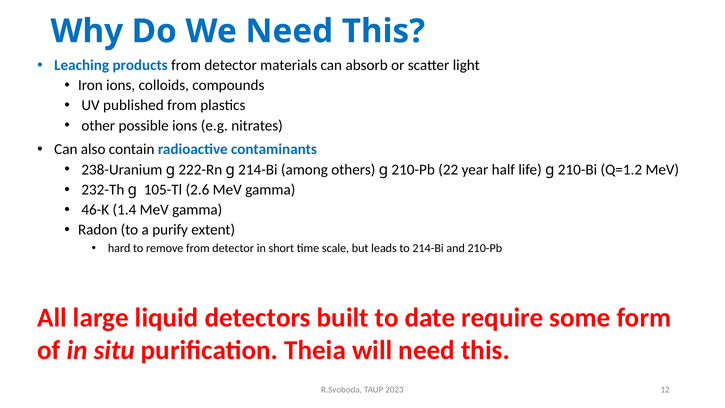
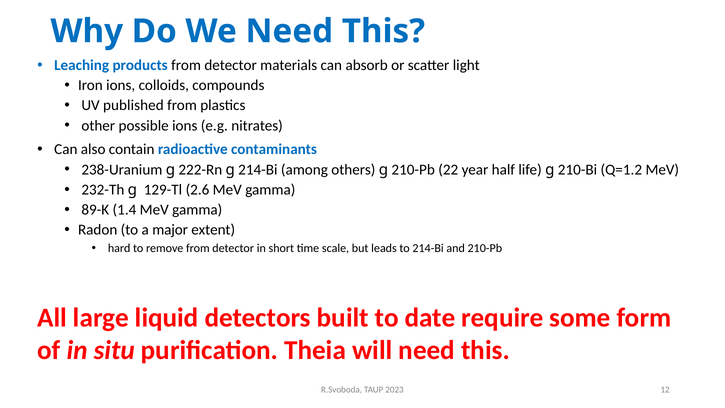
105-Tl: 105-Tl -> 129-Tl (163, 190)
46-K: 46-K -> 89-K (95, 210)
purify: purify -> major (170, 230)
